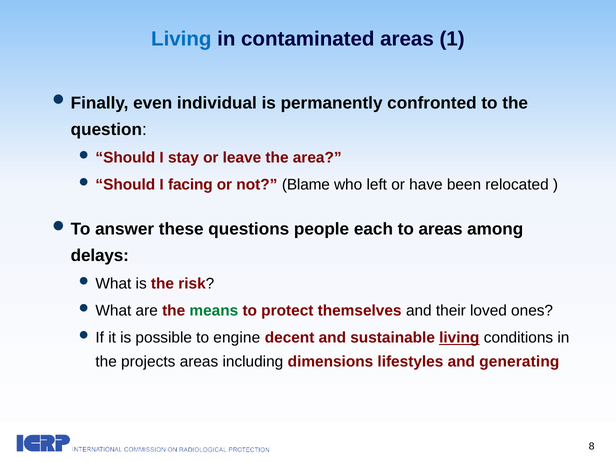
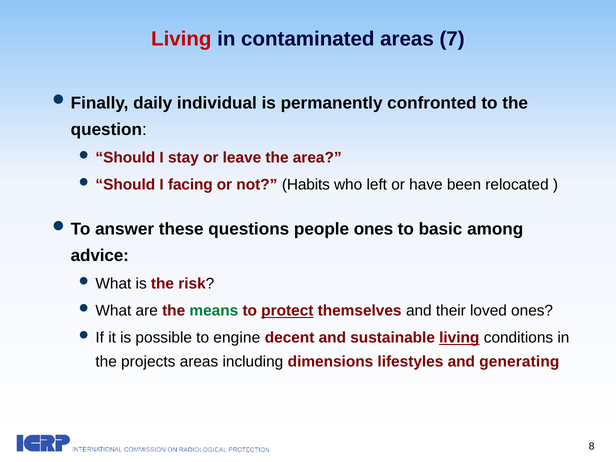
Living colour: blue -> red (181, 39)
1: 1 -> 7 (452, 39)
even: even -> daily (153, 103)
Blame: Blame -> Habits (306, 185)
people each: each -> ones (374, 229)
to areas: areas -> basic (440, 229)
delays: delays -> advice (100, 256)
protect underline: none -> present (287, 311)
